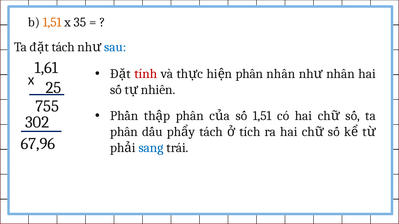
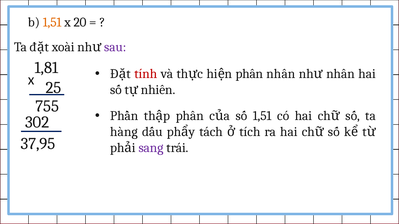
35: 35 -> 20 (80, 22)
tách: tách -> xoài (63, 47)
sau colour: blue -> purple (115, 47)
1,61: 1,61 -> 1,81 (46, 68)
phần: phần -> hàng (124, 132)
67,96: 67,96 -> 37,95 (38, 144)
sang colour: blue -> purple (151, 148)
